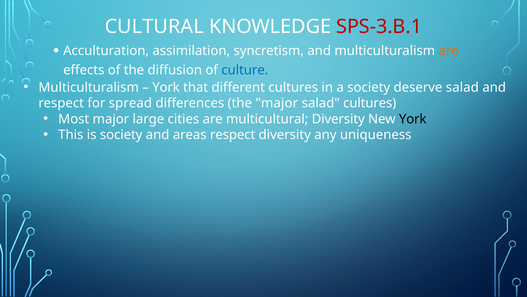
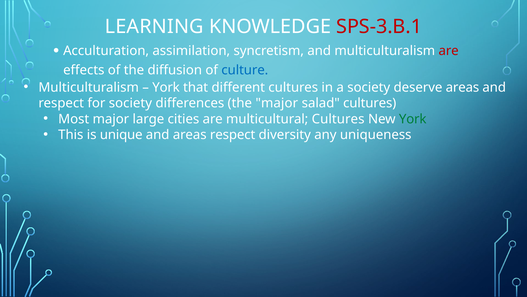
CULTURAL: CULTURAL -> LEARNING (154, 27)
are colour: orange -> red (449, 51)
deserve salad: salad -> areas (462, 87)
for spread: spread -> society (130, 103)
multicultural Diversity: Diversity -> Cultures (338, 119)
York colour: black -> green (413, 119)
is society: society -> unique (121, 135)
